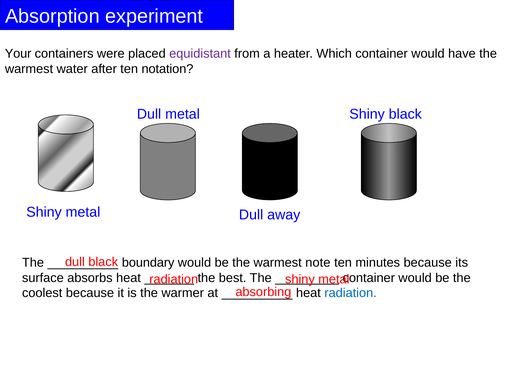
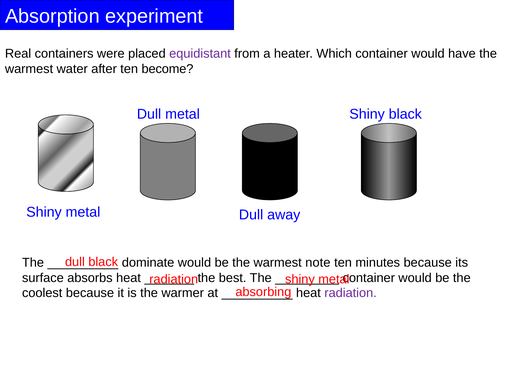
Your: Your -> Real (18, 54)
notation: notation -> become (167, 69)
boundary: boundary -> dominate (148, 262)
radiation colour: blue -> purple (351, 293)
